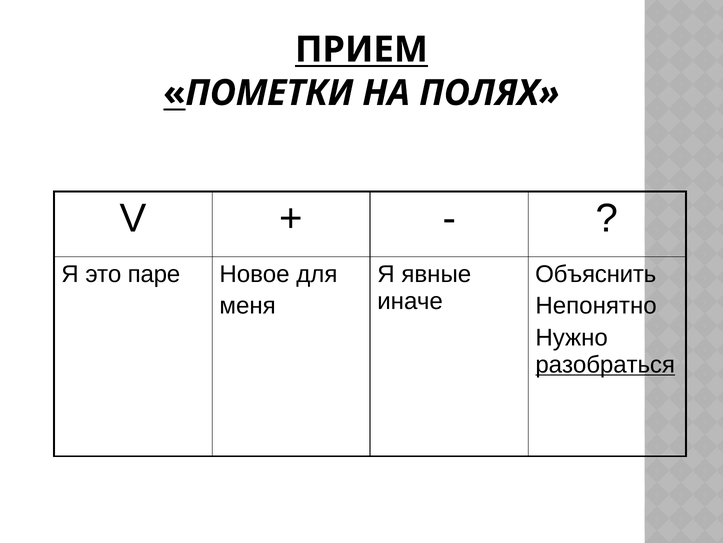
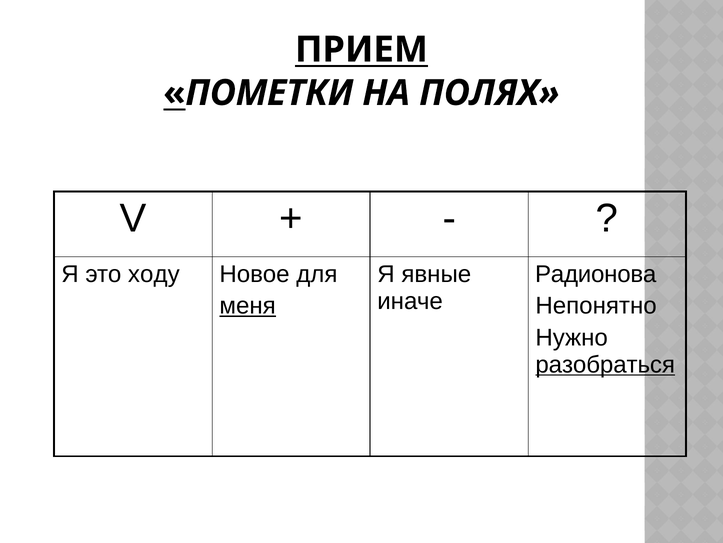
паре: паре -> ходу (154, 274)
Объяснить: Объяснить -> Радионова (596, 274)
меня underline: none -> present (248, 306)
